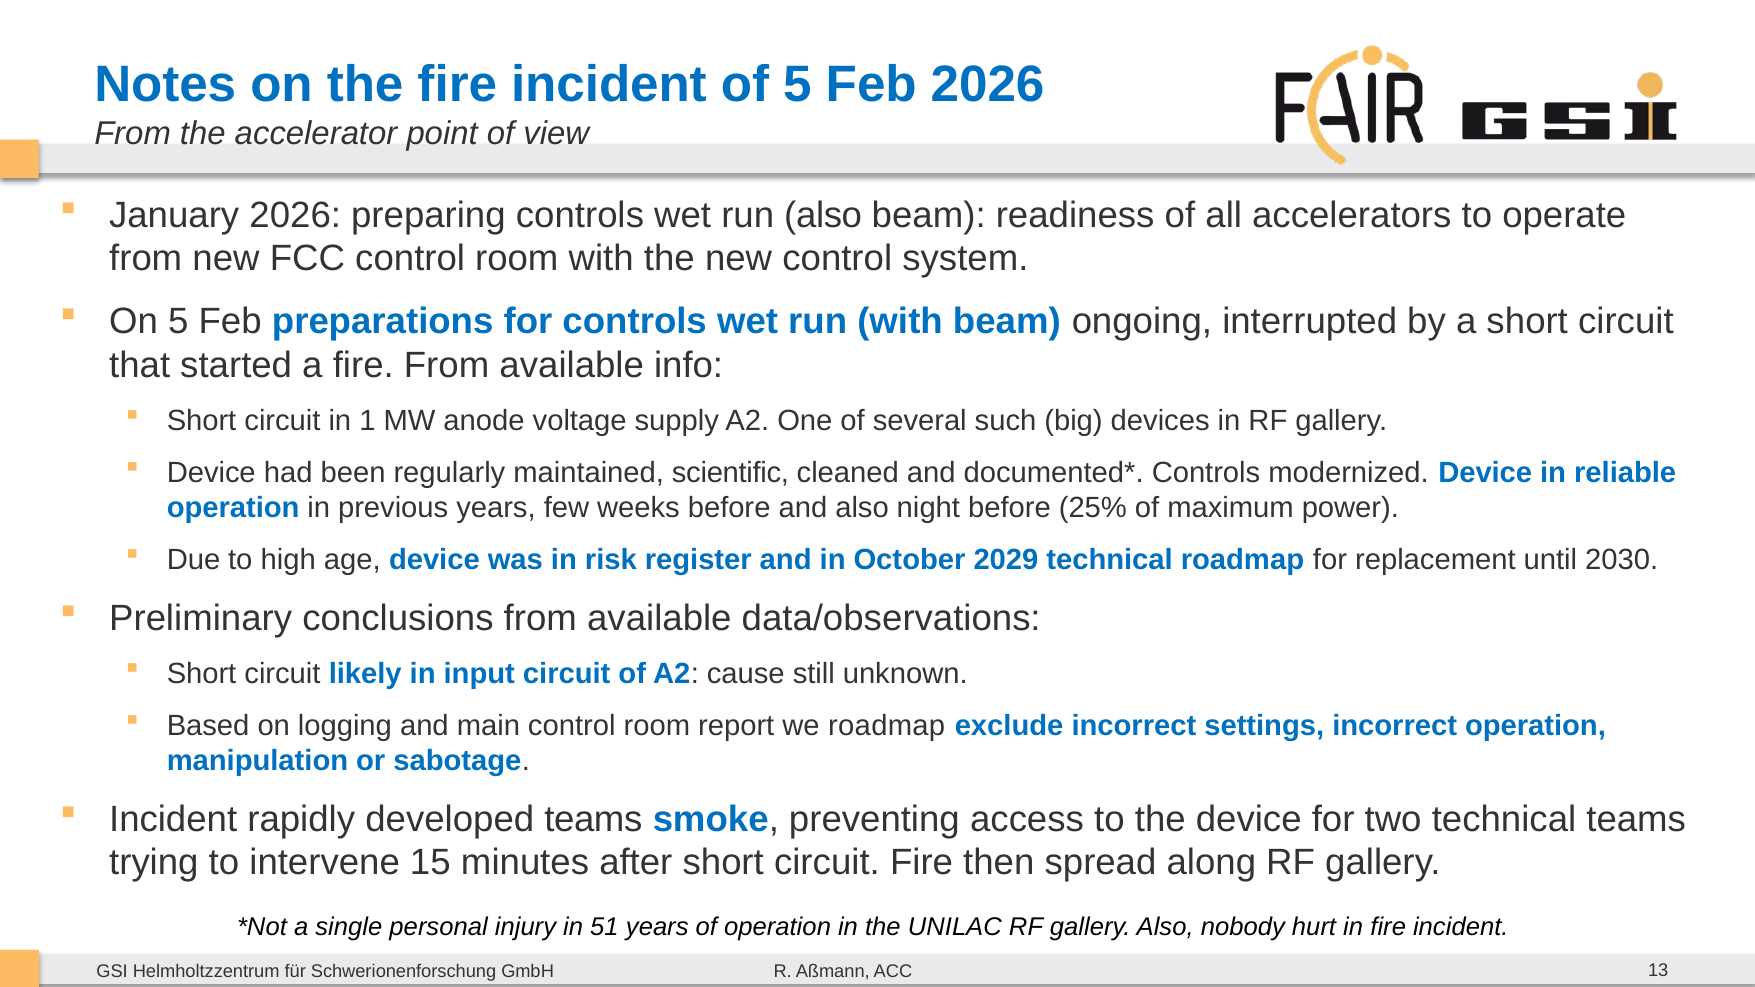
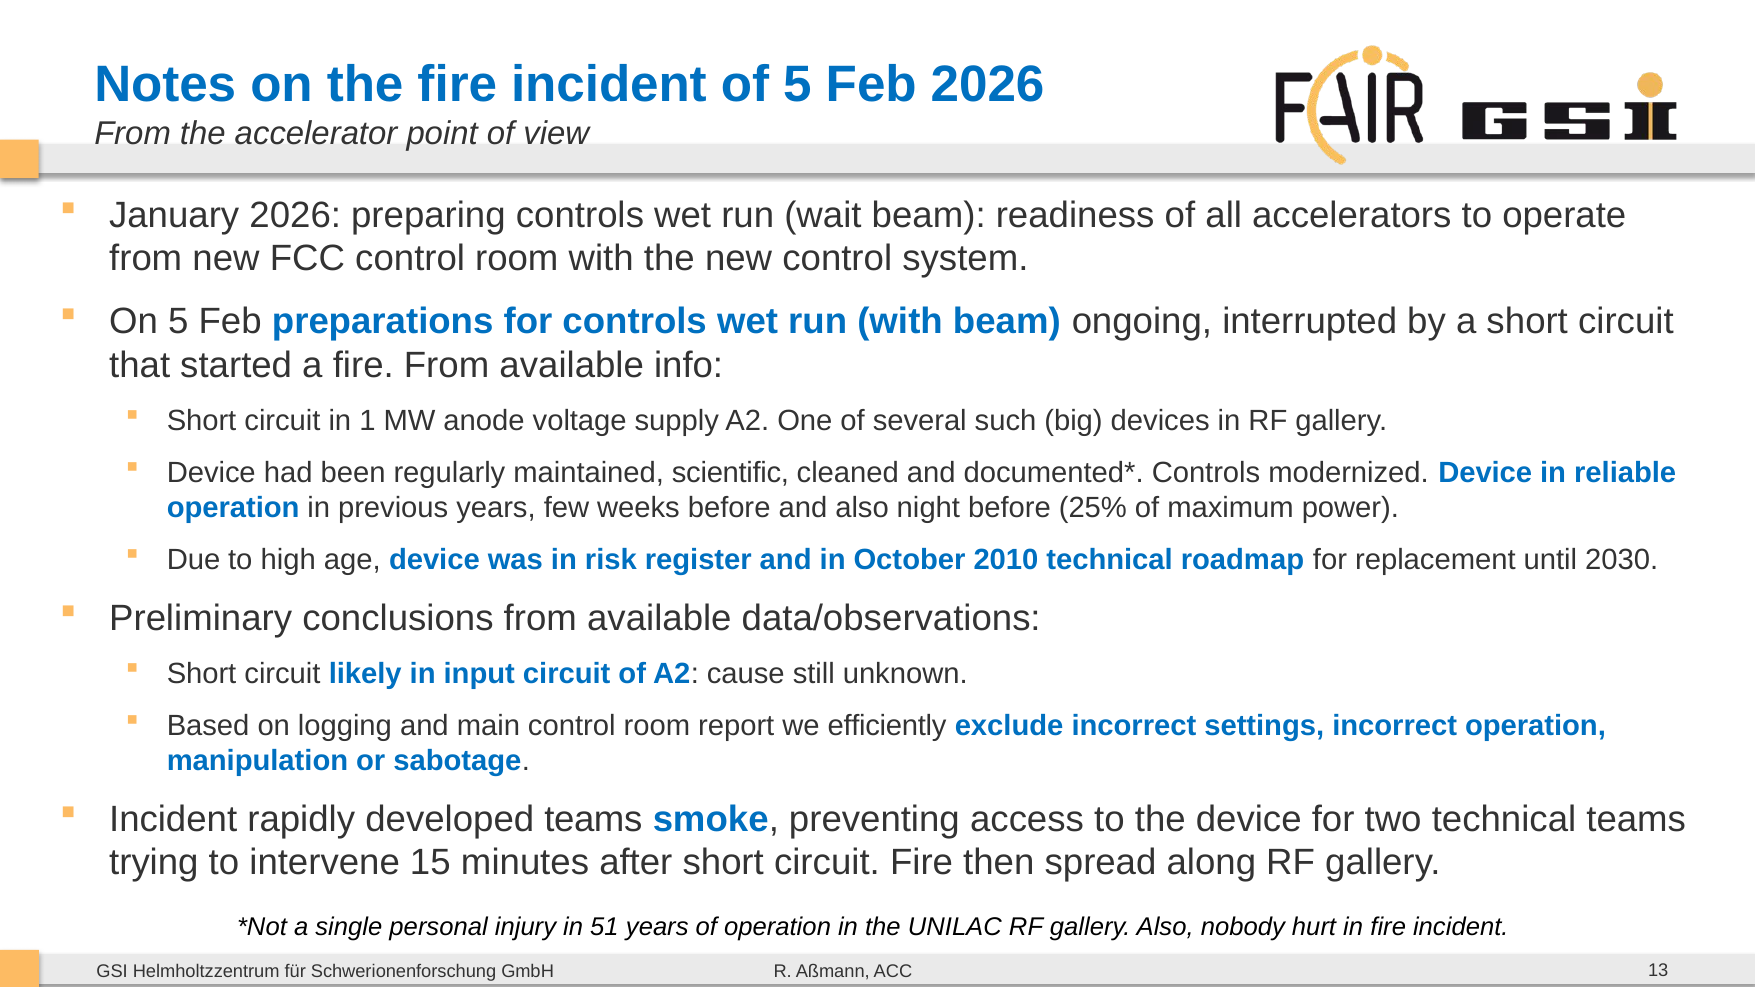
run also: also -> wait (823, 215)
2029: 2029 -> 2010 (1006, 560)
we roadmap: roadmap -> efficiently (887, 726)
